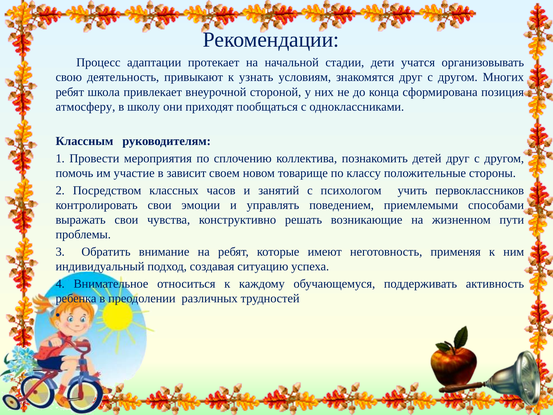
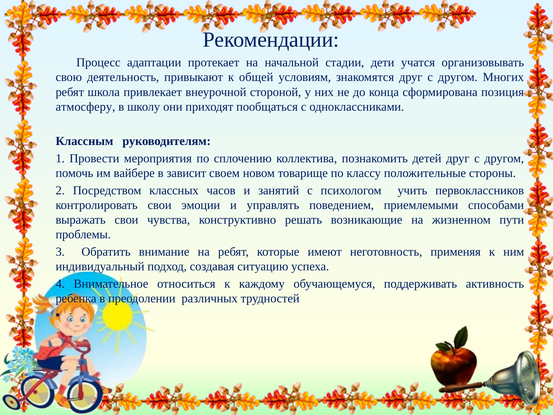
узнать: узнать -> общей (256, 77)
участие: участие -> вайбере (134, 173)
